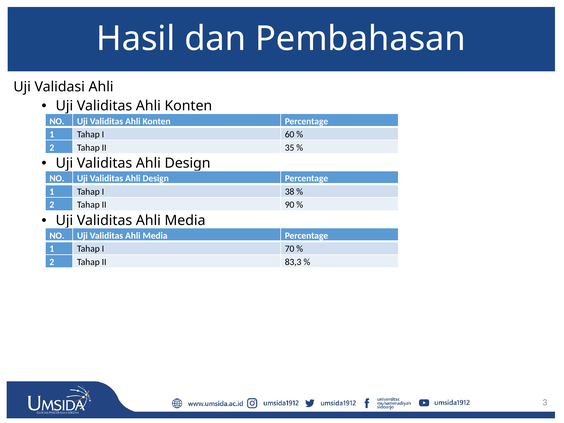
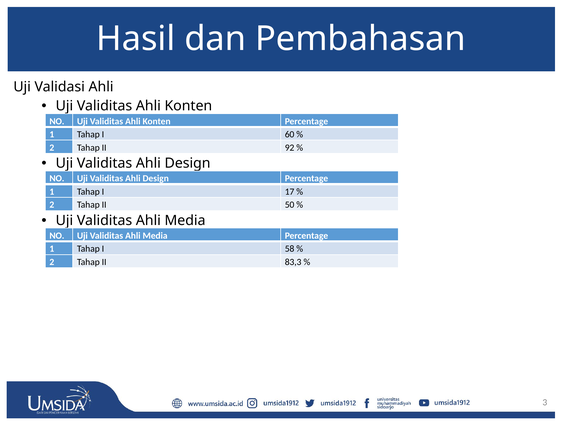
35: 35 -> 92 (290, 148)
38: 38 -> 17 (290, 192)
90: 90 -> 50 (290, 205)
70: 70 -> 58 (290, 249)
